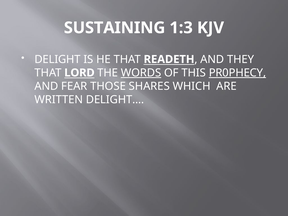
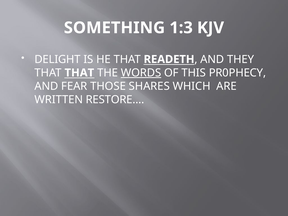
SUSTAINING: SUSTAINING -> SOMETHING (114, 28)
THAT LORD: LORD -> THAT (79, 73)
PR0PHECY underline: present -> none (237, 73)
DELIGHT…: DELIGHT… -> RESTORE… (115, 100)
